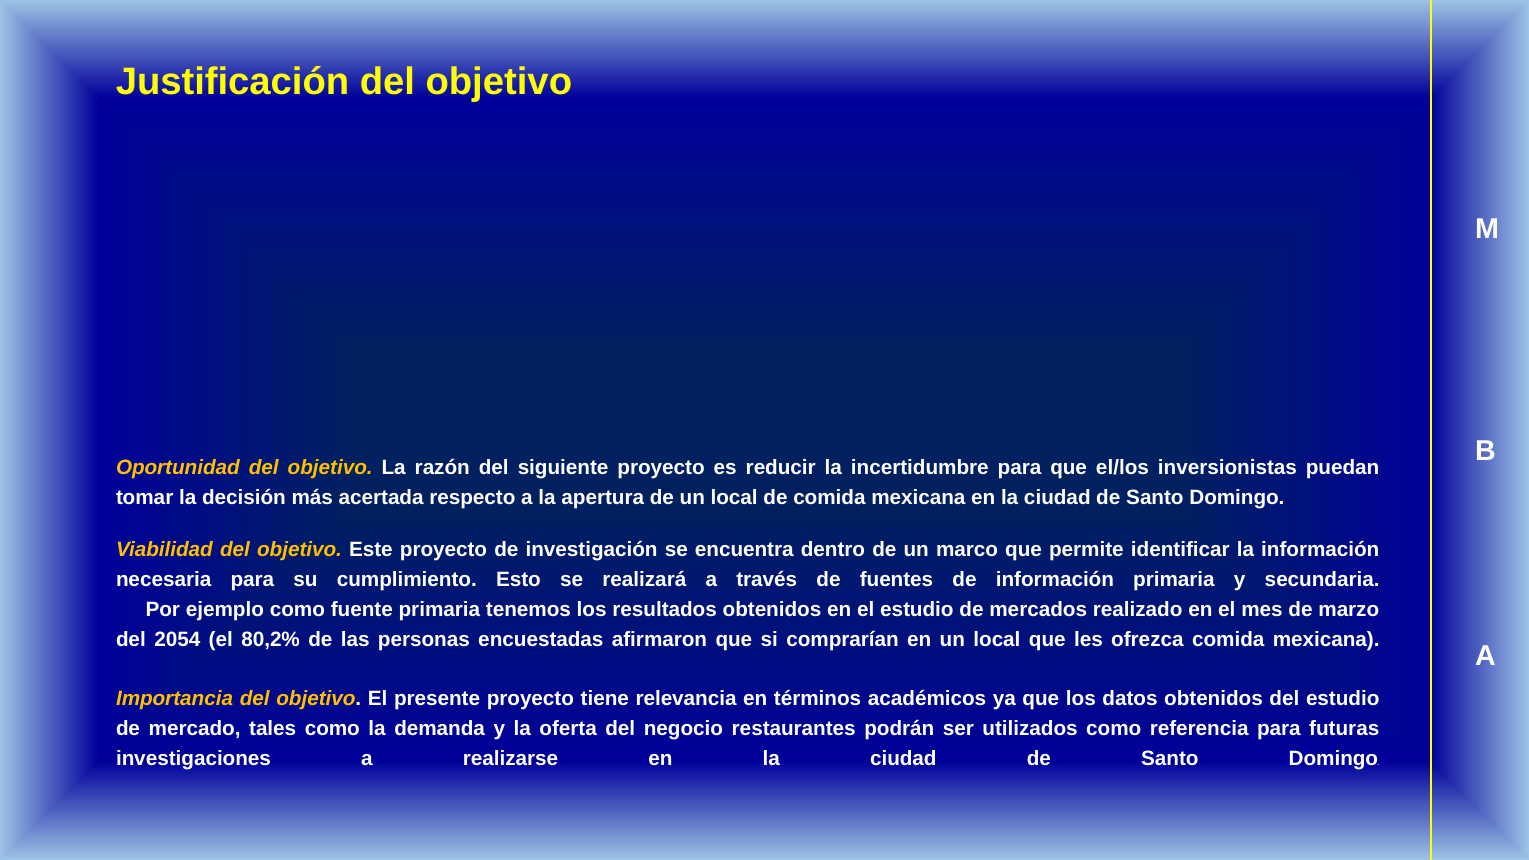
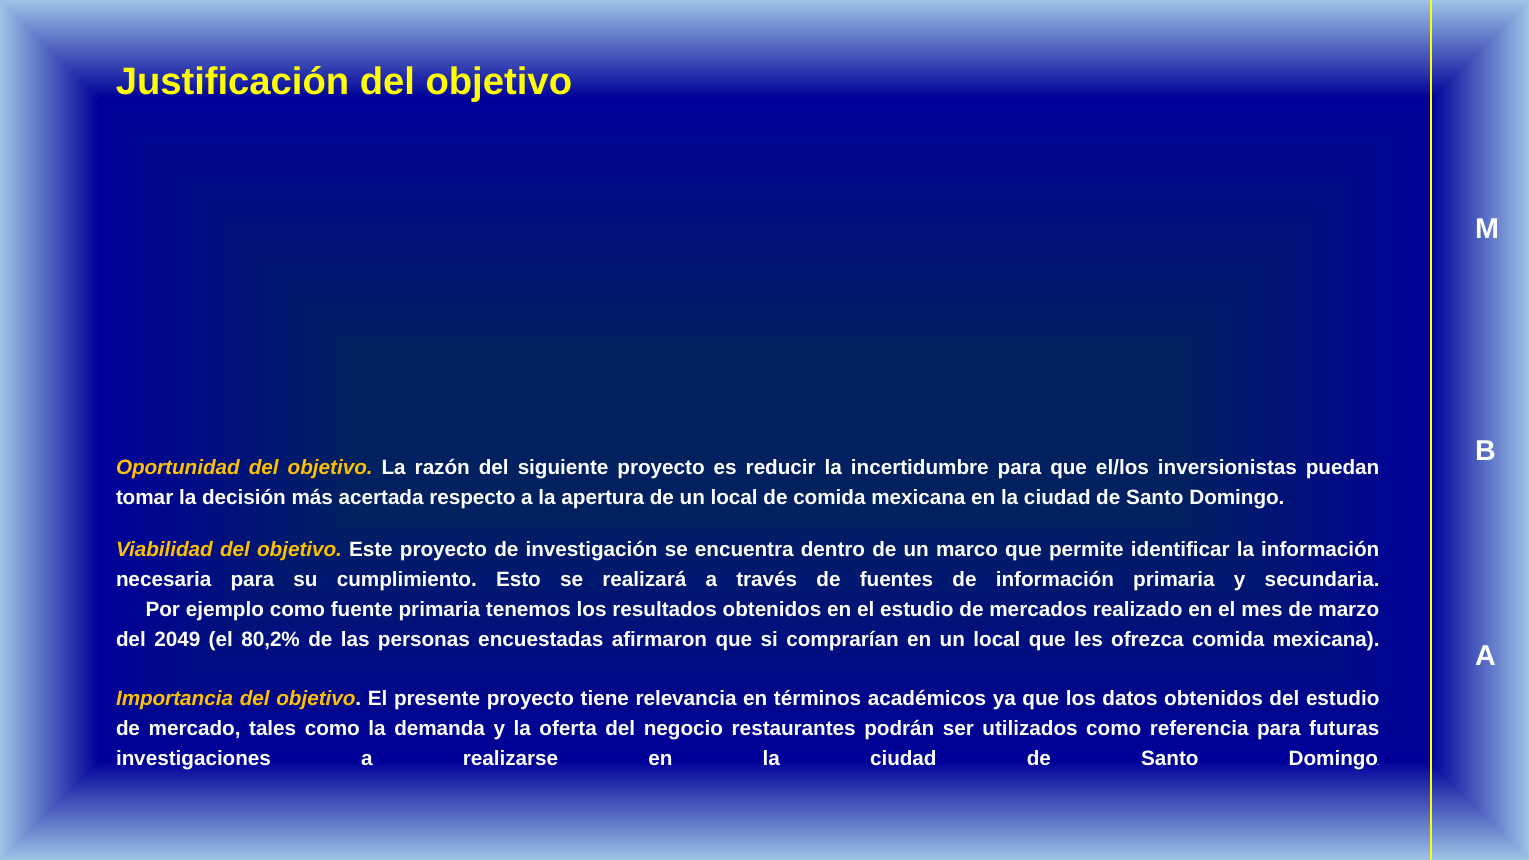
2054: 2054 -> 2049 (177, 639)
